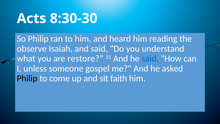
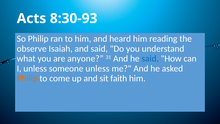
8:30-30: 8:30-30 -> 8:30-93 (74, 18)
restore: restore -> anyone (85, 58)
someone gospel: gospel -> unless (97, 68)
Philip colour: black -> orange (27, 78)
